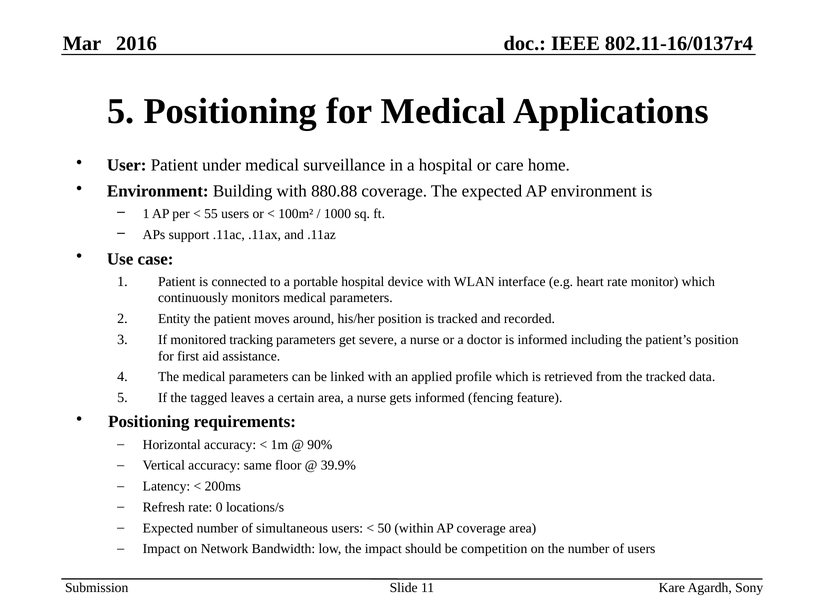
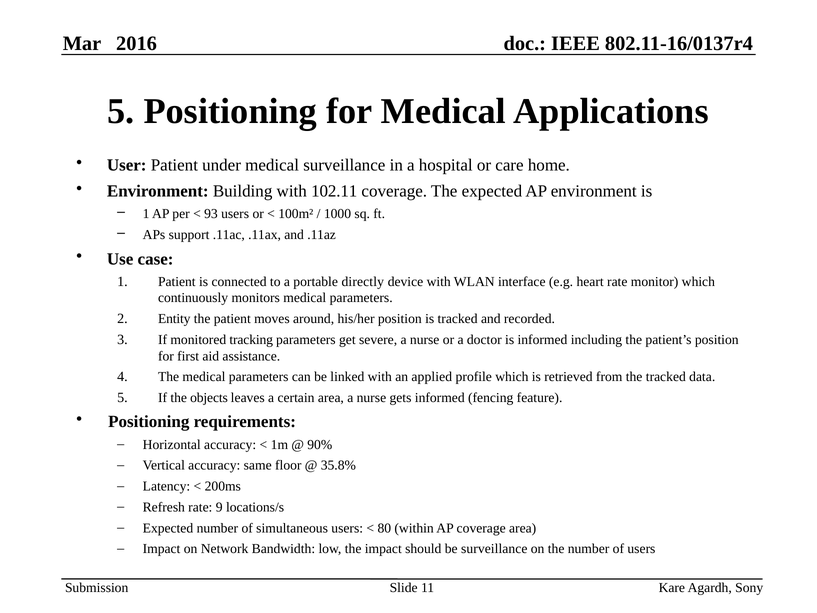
880.88: 880.88 -> 102.11 (334, 191)
55: 55 -> 93 (211, 214)
portable hospital: hospital -> directly (363, 281)
tagged: tagged -> objects (209, 398)
39.9%: 39.9% -> 35.8% (338, 465)
0: 0 -> 9 (219, 507)
50: 50 -> 80 (384, 528)
be competition: competition -> surveillance (494, 549)
